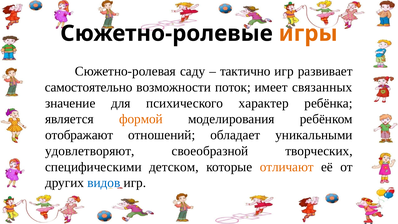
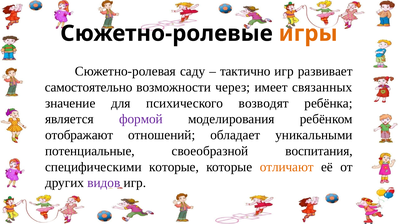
поток: поток -> через (233, 87)
характер: характер -> возводят (264, 103)
формой colour: orange -> purple (141, 119)
удовлетворяют: удовлетворяют -> потенциальные (90, 151)
творческих: творческих -> воспитания (319, 151)
специфическими детском: детском -> которые (174, 167)
видов colour: blue -> purple (104, 183)
